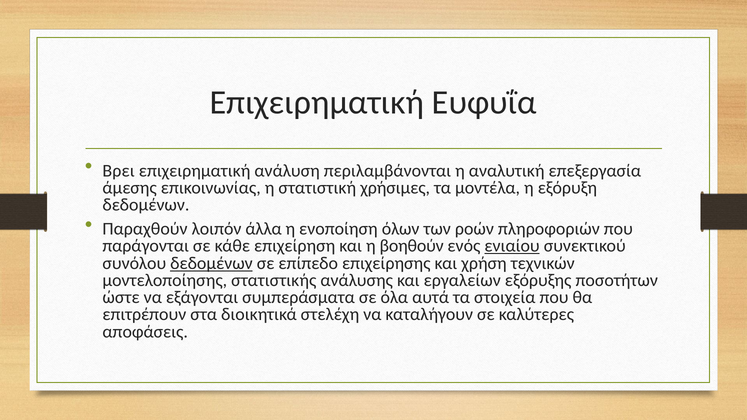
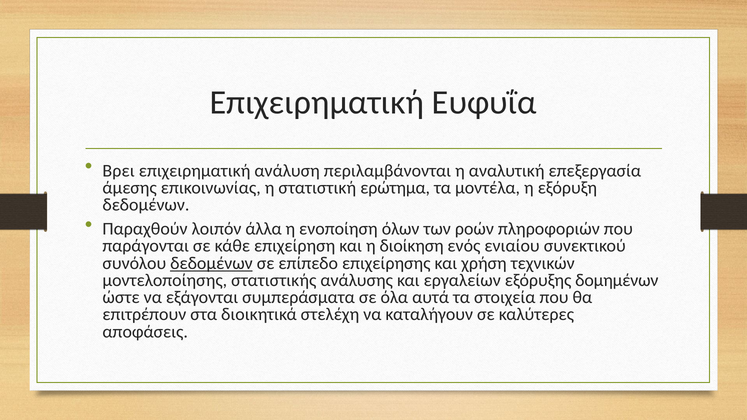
χρήσιμες: χρήσιμες -> ερώτημα (395, 188)
βοηθούν: βοηθούν -> διοίκηση (412, 246)
ενιαίου underline: present -> none (512, 246)
ποσοτήτων: ποσοτήτων -> δομημένων (617, 280)
